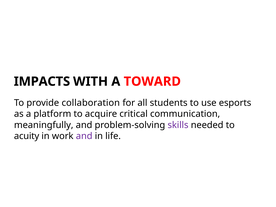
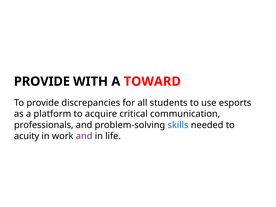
IMPACTS: IMPACTS -> PROVIDE (42, 81)
collaboration: collaboration -> discrepancies (91, 103)
meaningfully: meaningfully -> professionals (44, 125)
skills colour: purple -> blue (178, 125)
